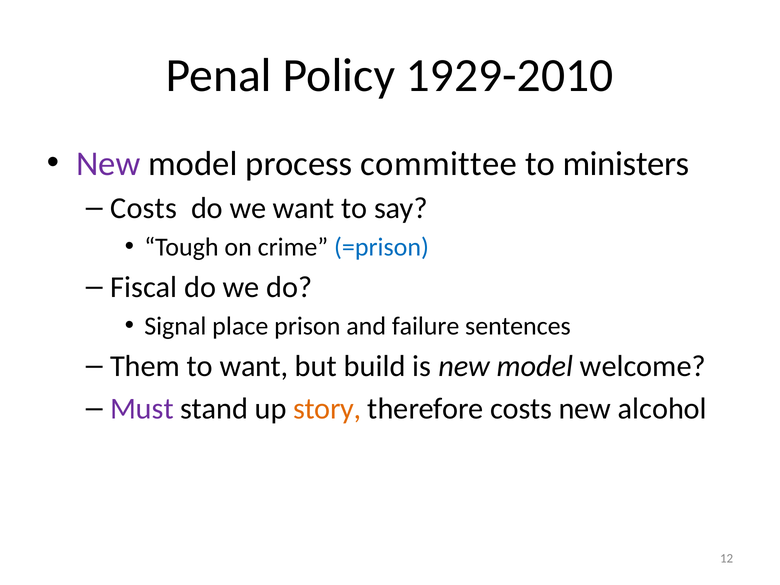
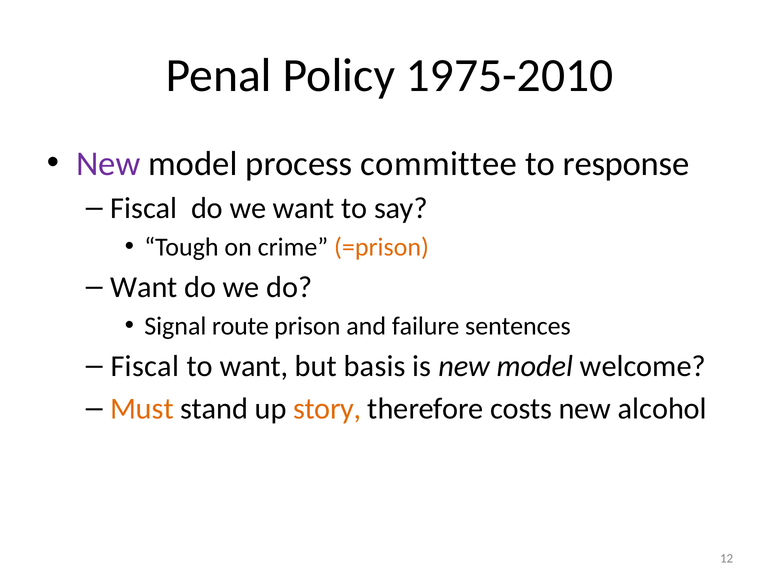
1929-2010: 1929-2010 -> 1975-2010 (510, 76)
ministers: ministers -> response (626, 164)
Costs: Costs -> Fiscal (144, 208)
=prison colour: blue -> orange (382, 247)
Fiscal: Fiscal -> Want (144, 287)
place: place -> route (240, 326)
Them: Them -> Fiscal (145, 366)
build: build -> basis (375, 366)
Must colour: purple -> orange (142, 409)
